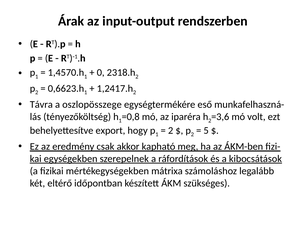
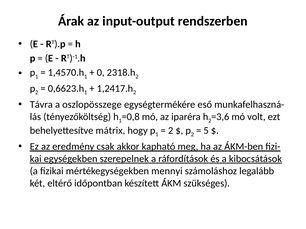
export: export -> mátrix (110, 131)
mátrixa: mátrixa -> mennyi (167, 171)
